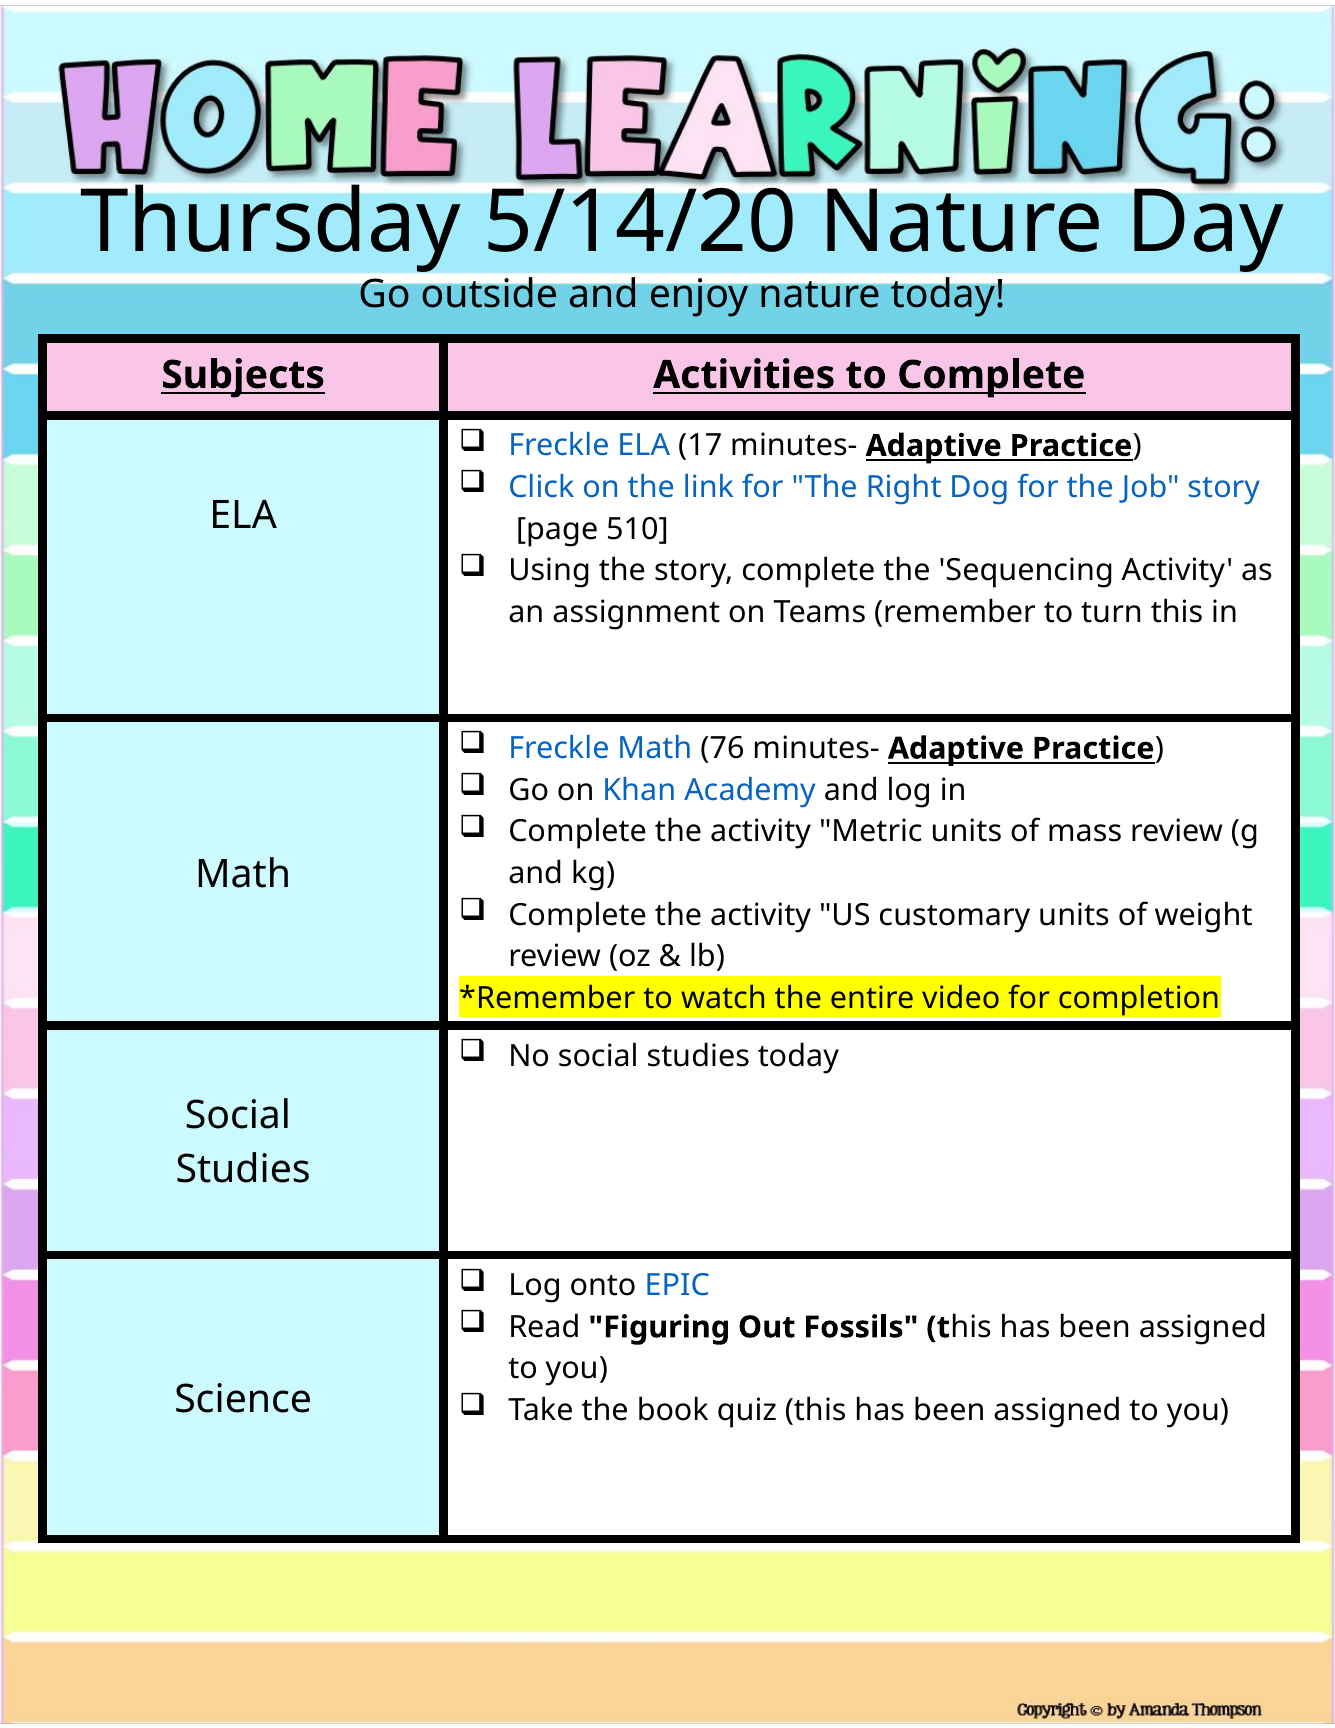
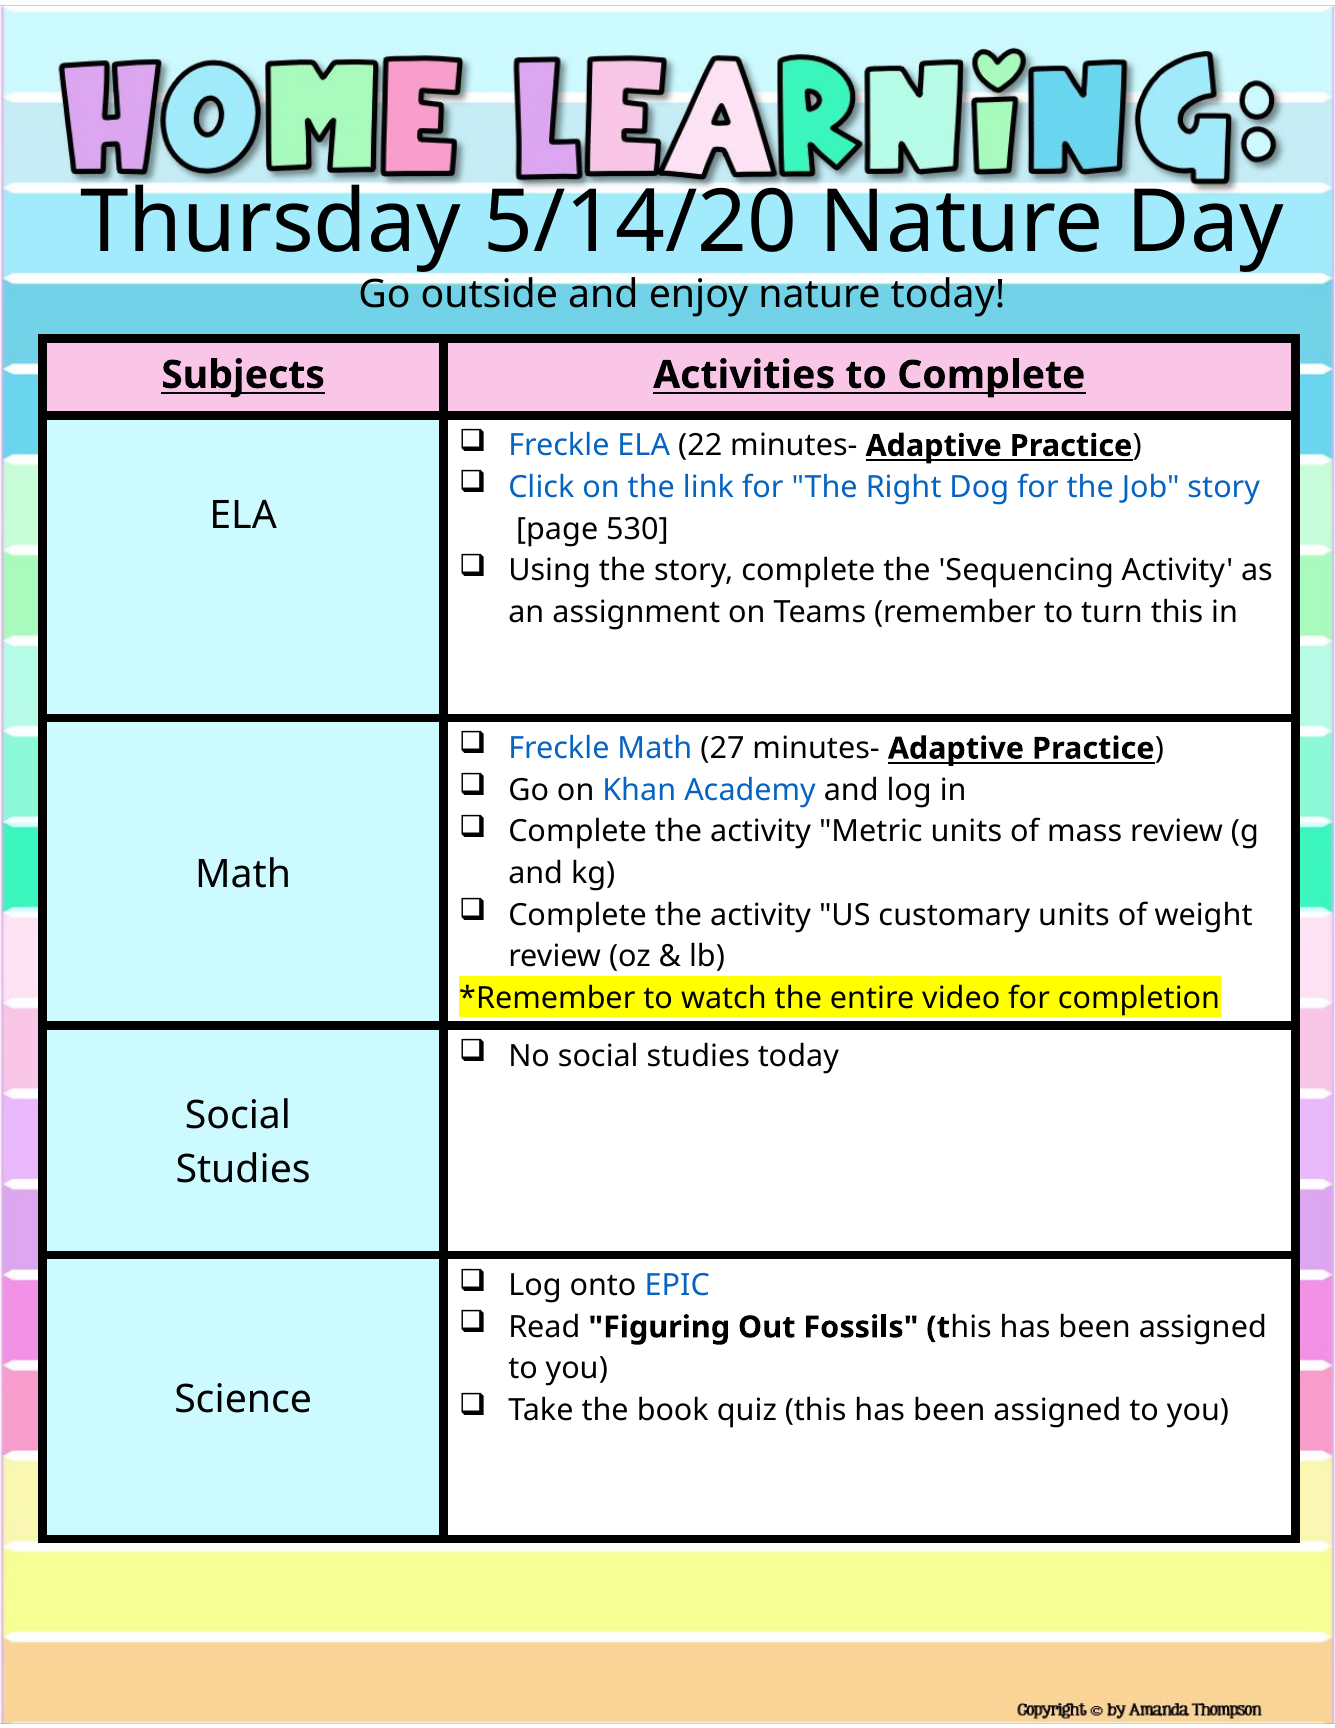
17: 17 -> 22 (700, 446)
510: 510 -> 530 (637, 529)
76: 76 -> 27 (723, 748)
